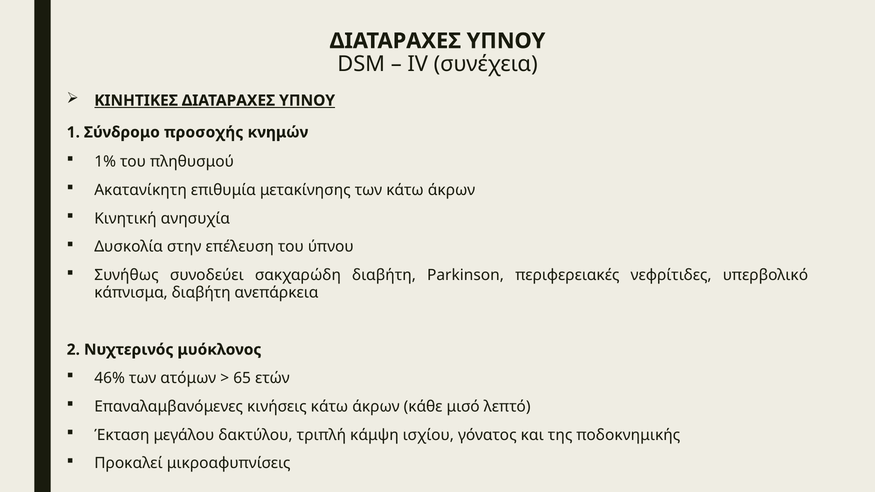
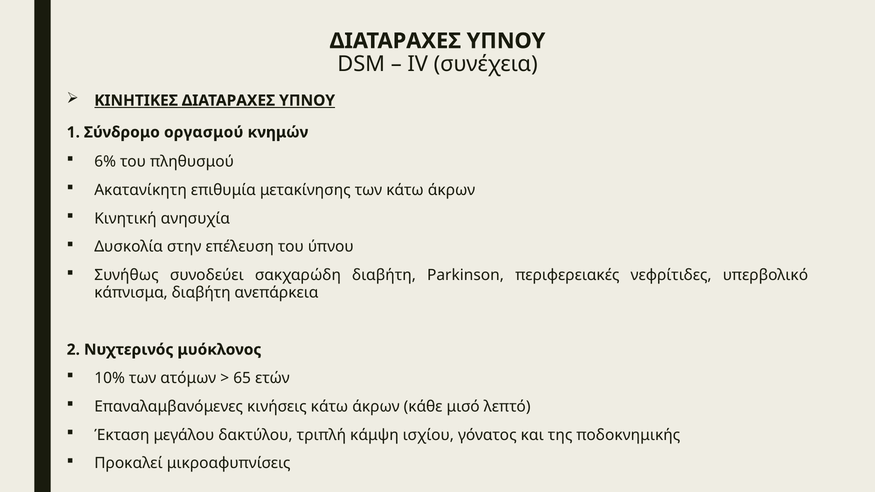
προσοχής: προσοχής -> οργασμού (204, 132)
1%: 1% -> 6% (105, 162)
46%: 46% -> 10% (110, 378)
